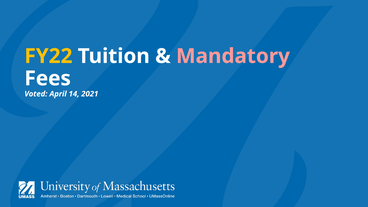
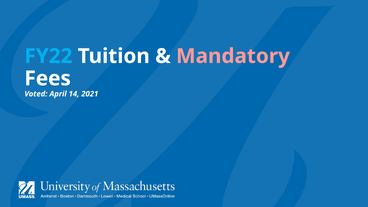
FY22 colour: yellow -> light blue (48, 56)
